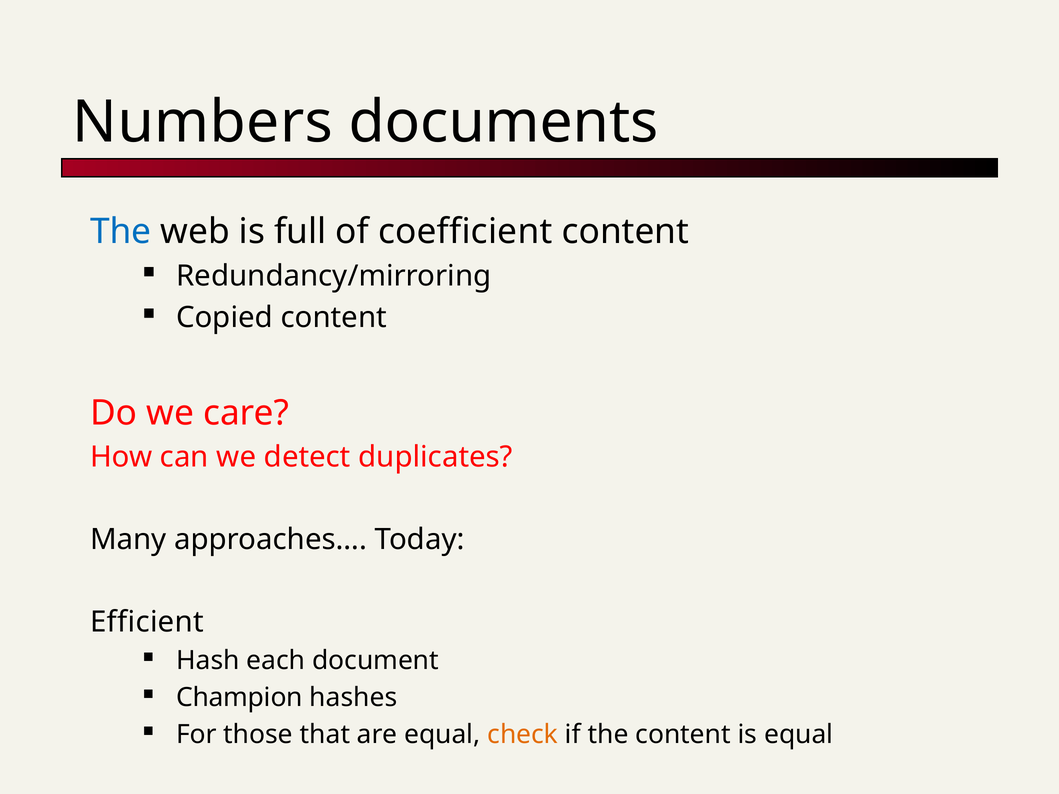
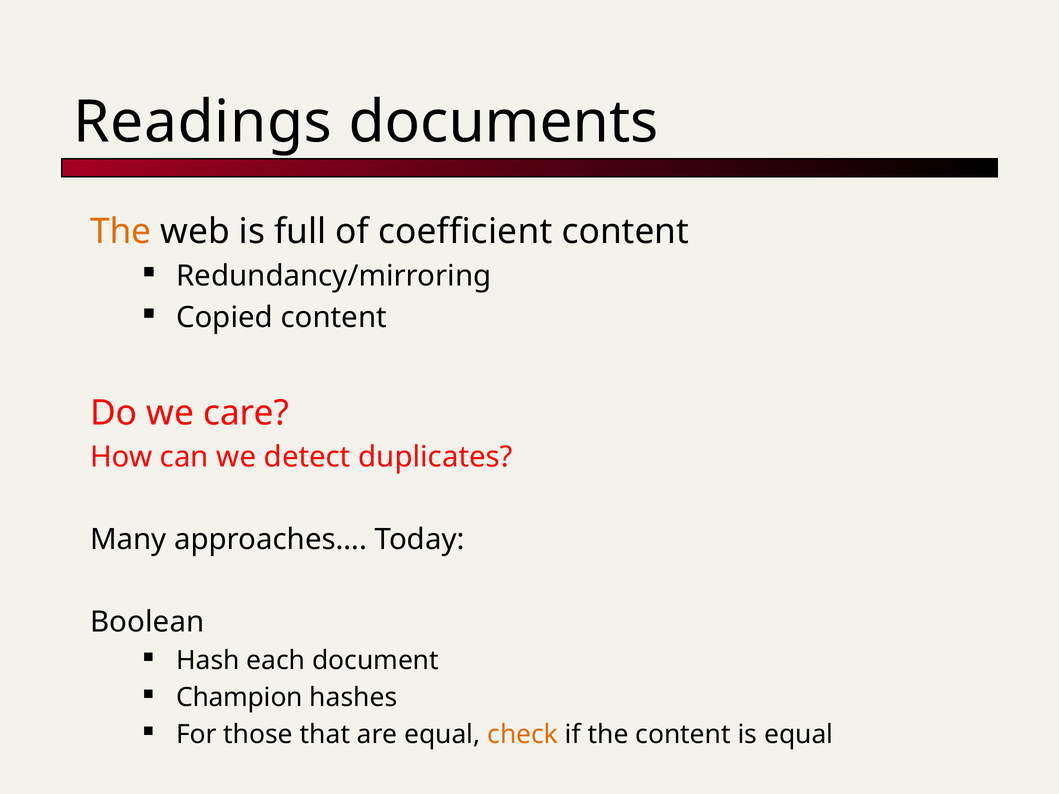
Numbers: Numbers -> Readings (203, 122)
The colour: blue -> orange (121, 232)
Efficient: Efficient -> Boolean (147, 622)
